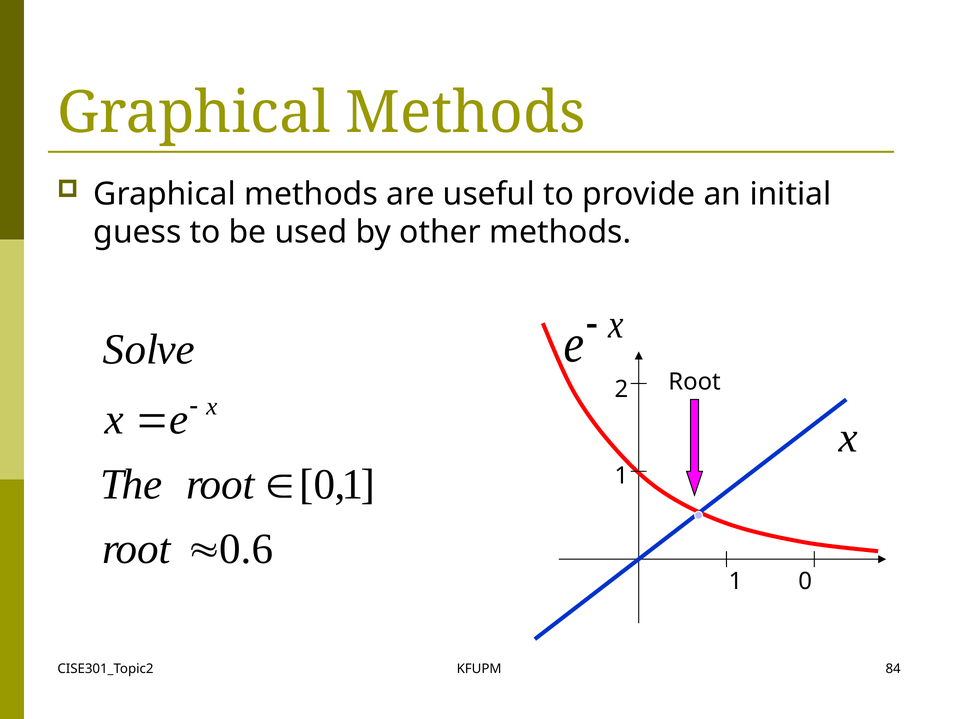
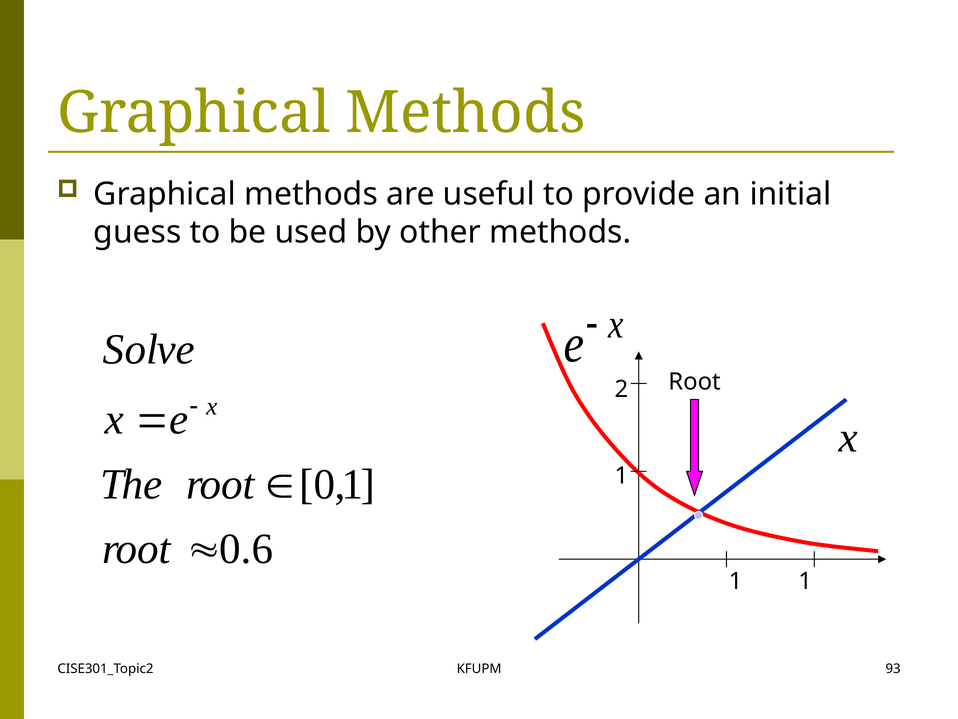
1 0: 0 -> 1 (805, 581)
84: 84 -> 93 (893, 668)
